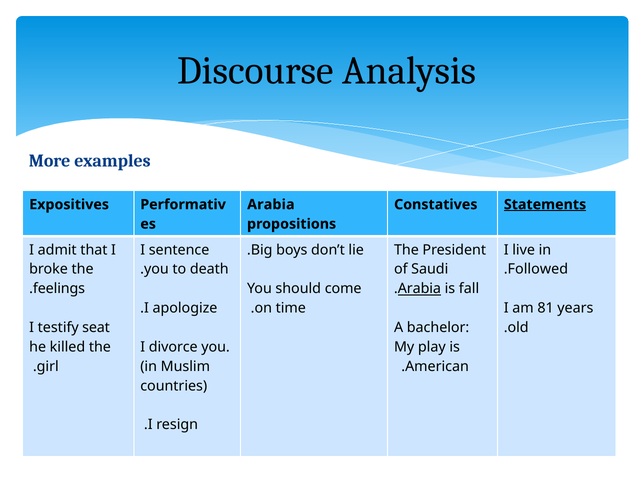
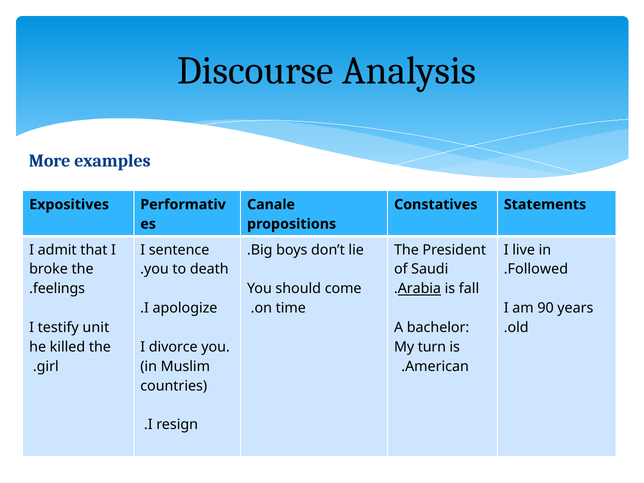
Arabia: Arabia -> Canale (271, 205)
Statements underline: present -> none (545, 205)
81: 81 -> 90 (546, 308)
seat: seat -> unit (96, 328)
play: play -> turn (432, 347)
